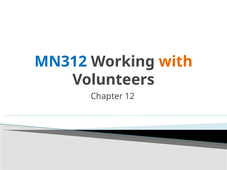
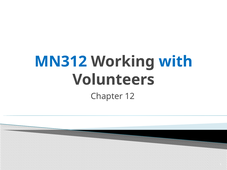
with colour: orange -> blue (176, 62)
